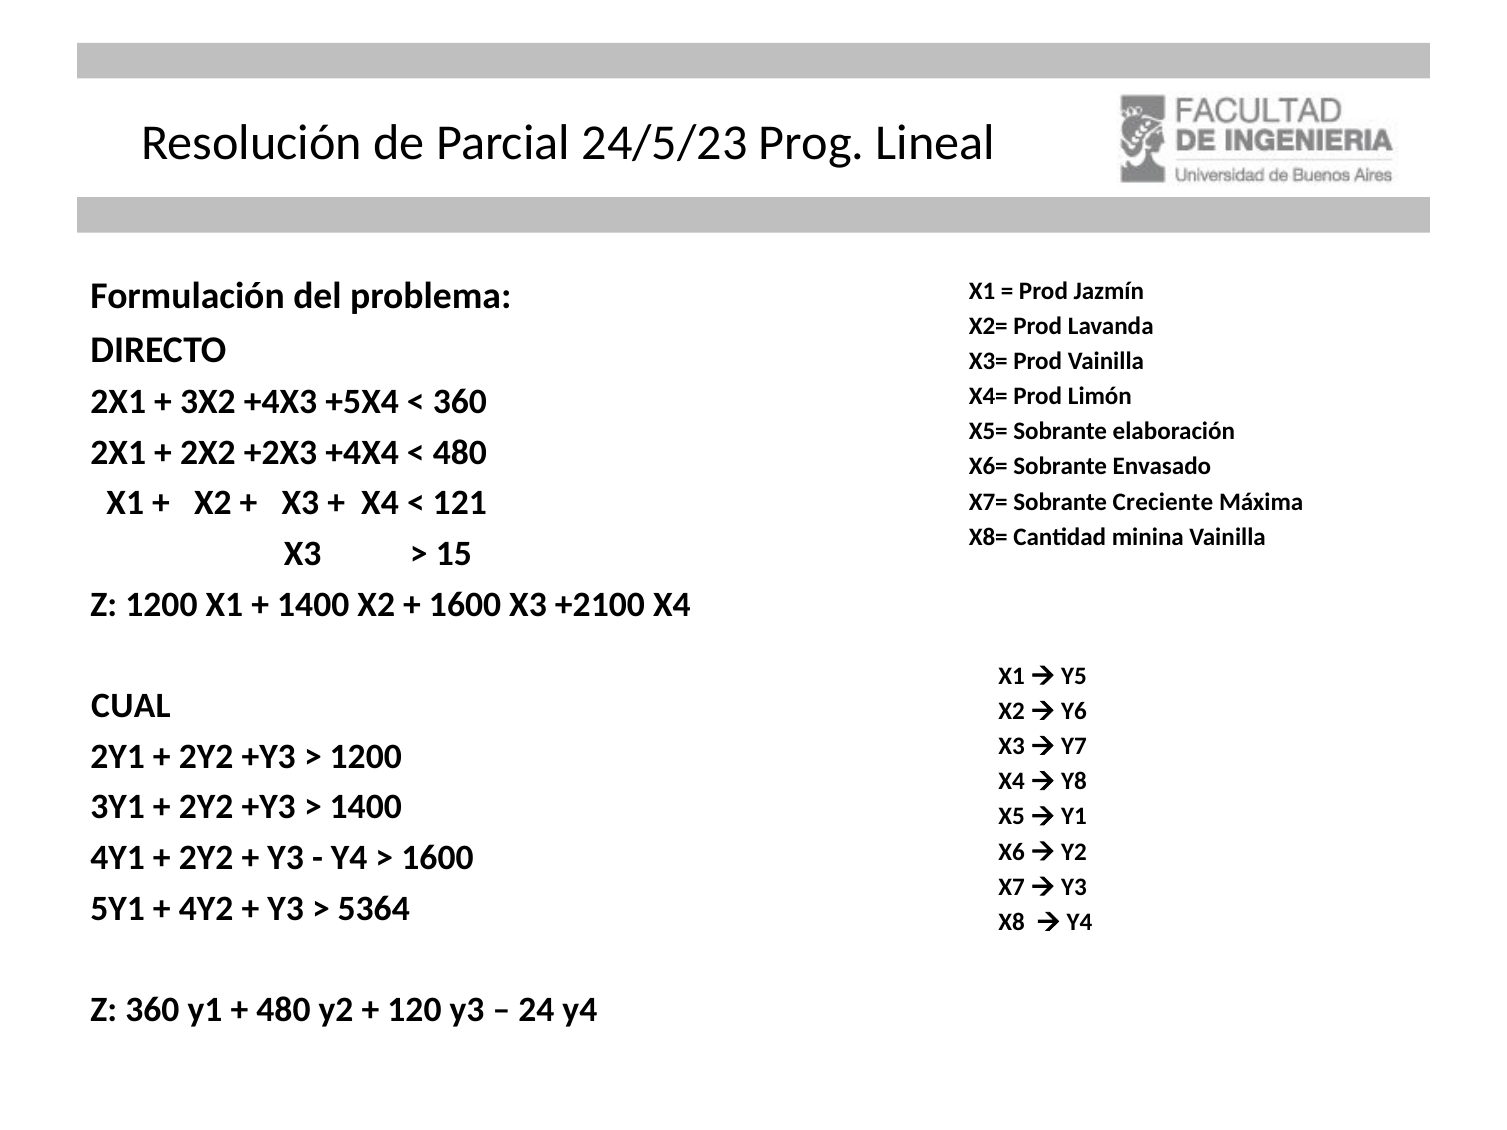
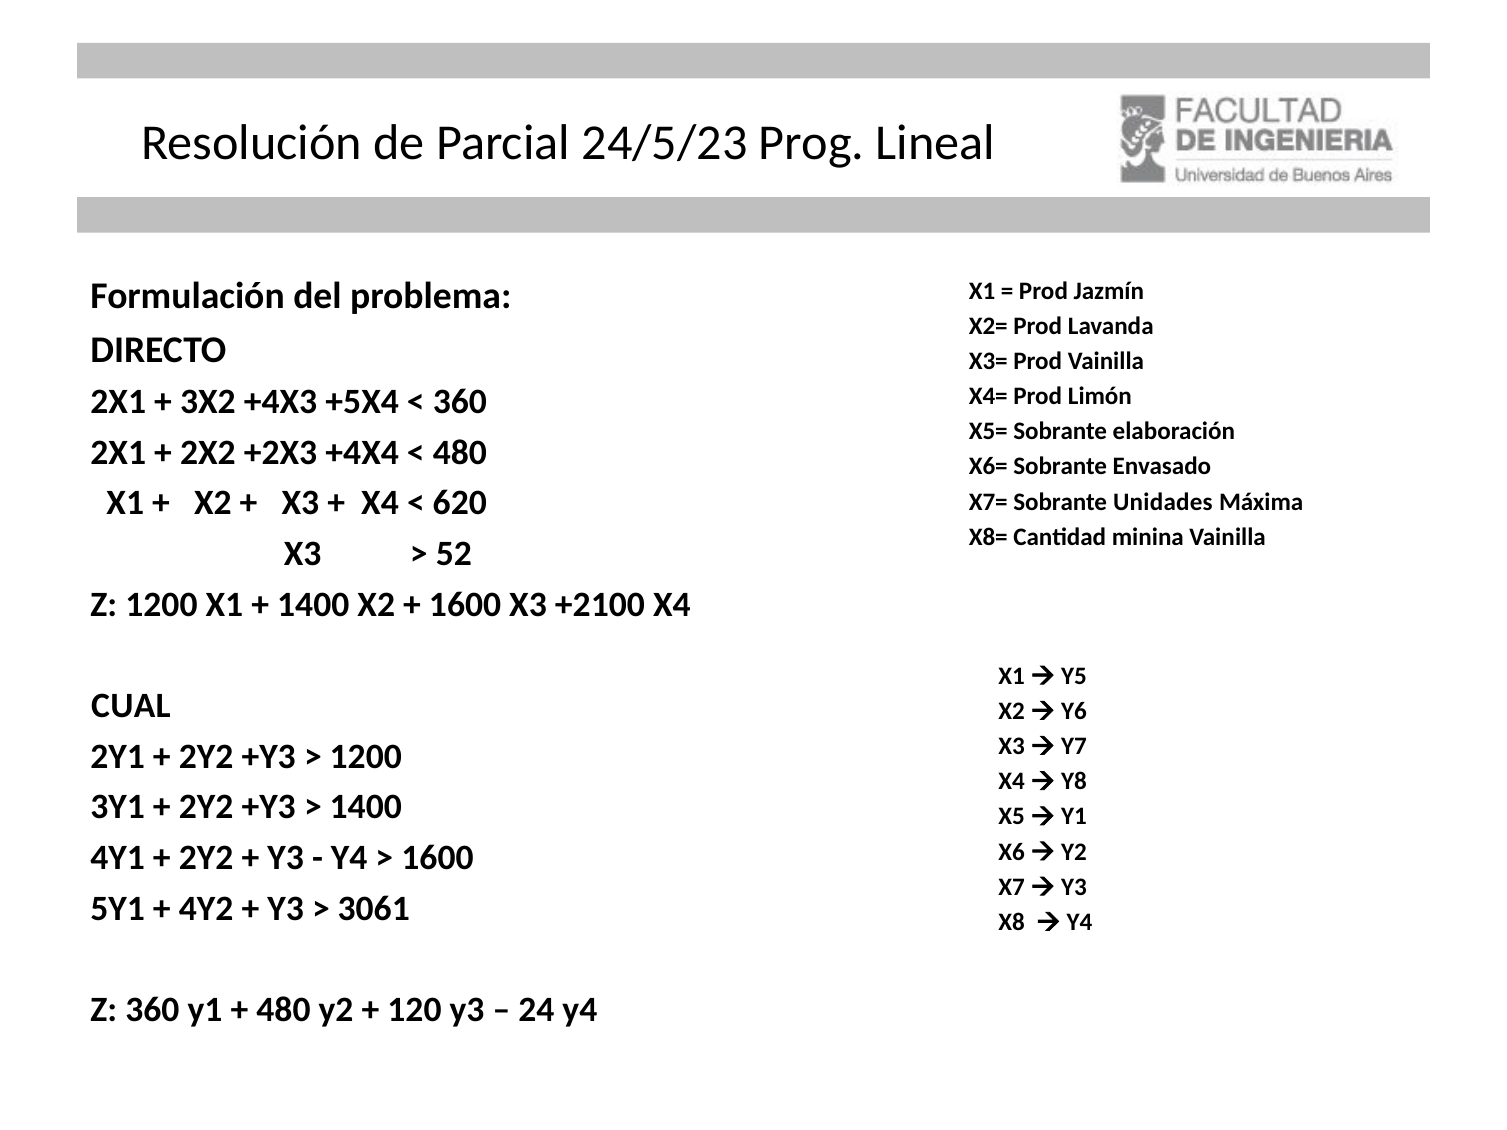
121: 121 -> 620 (460, 503)
Creciente: Creciente -> Unidades (1163, 502)
15: 15 -> 52 (454, 554)
5364: 5364 -> 3061 (374, 909)
